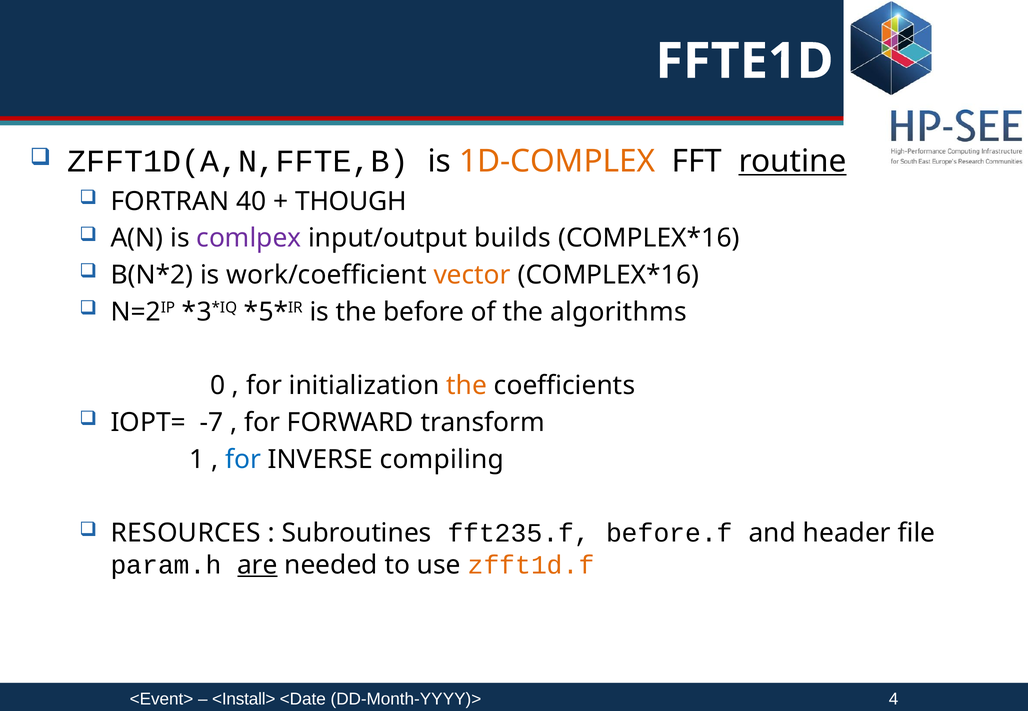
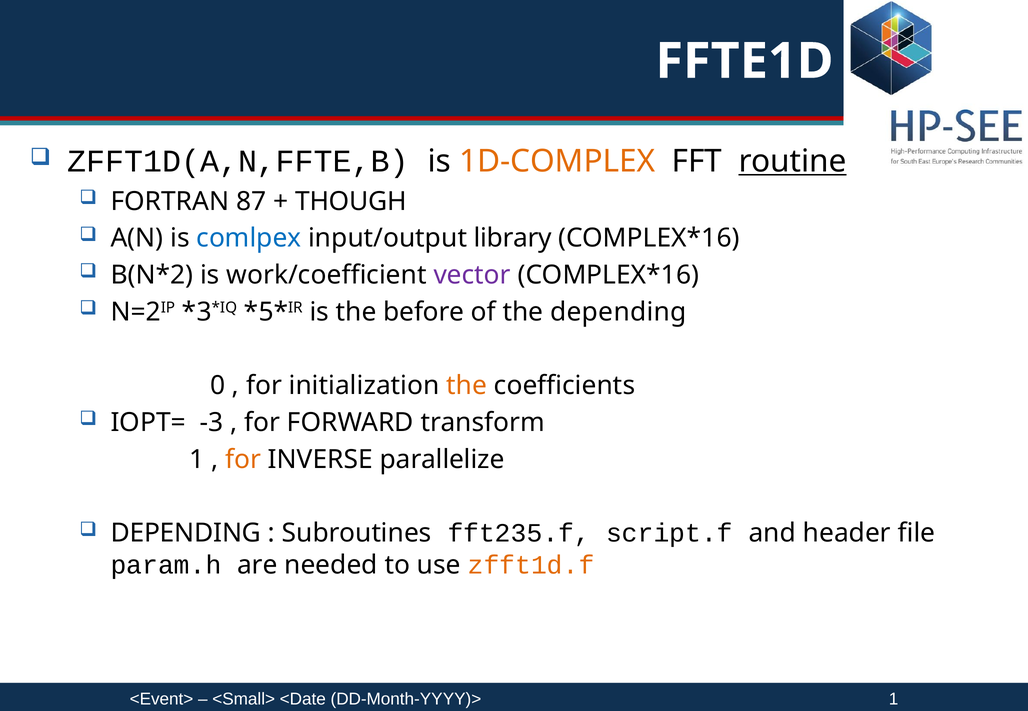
40: 40 -> 87 (251, 202)
comlpex colour: purple -> blue (249, 238)
builds: builds -> library (513, 238)
vector colour: orange -> purple (472, 275)
the algorithms: algorithms -> depending (618, 312)
-7: -7 -> -3 (211, 423)
for colour: blue -> orange (243, 460)
compiling: compiling -> parallelize (442, 460)
RESOURCES: RESOURCES -> DEPENDING (186, 534)
before.f: before.f -> script.f (669, 534)
are underline: present -> none (257, 565)
<Install>: <Install> -> <Small> (244, 700)
DD-Month-YYYY)> 4: 4 -> 1 (894, 700)
